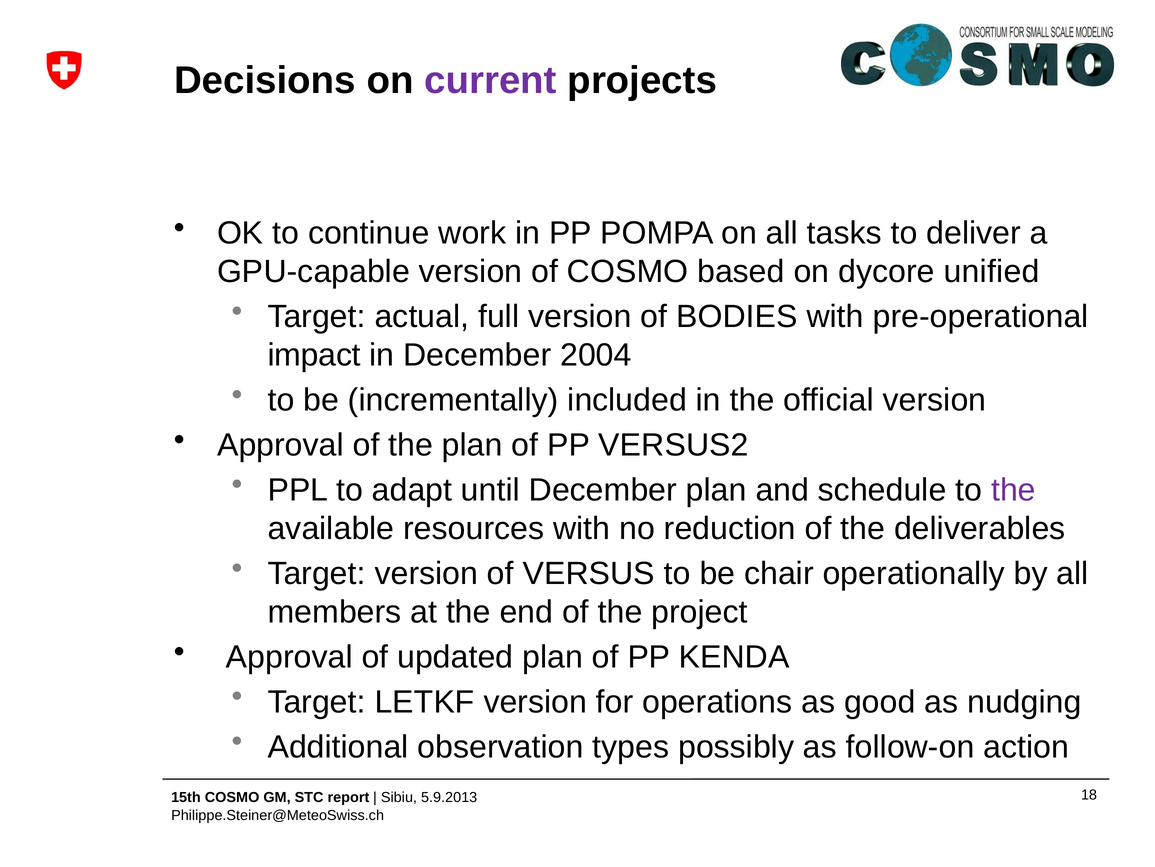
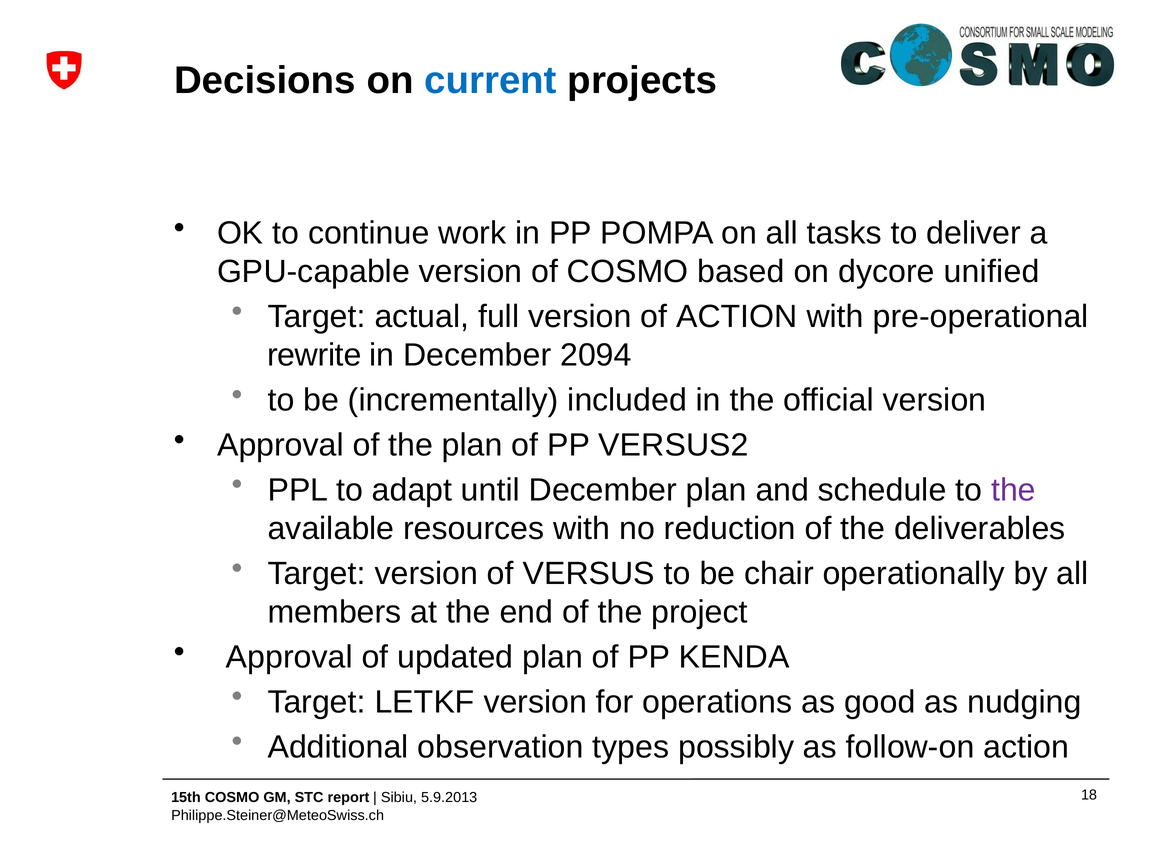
current colour: purple -> blue (490, 81)
of BODIES: BODIES -> ACTION (737, 316)
impact: impact -> rewrite (314, 355)
2004: 2004 -> 2094 (596, 355)
